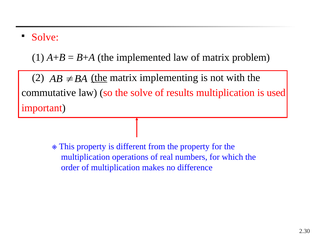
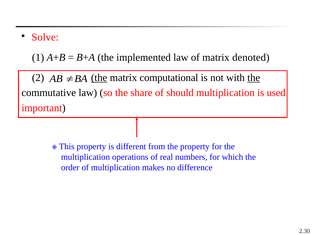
problem: problem -> denoted (251, 57)
implementing: implementing -> computational (169, 78)
the underline: none -> present (254, 78)
the solve: solve -> share (141, 93)
results: results -> should (180, 93)
